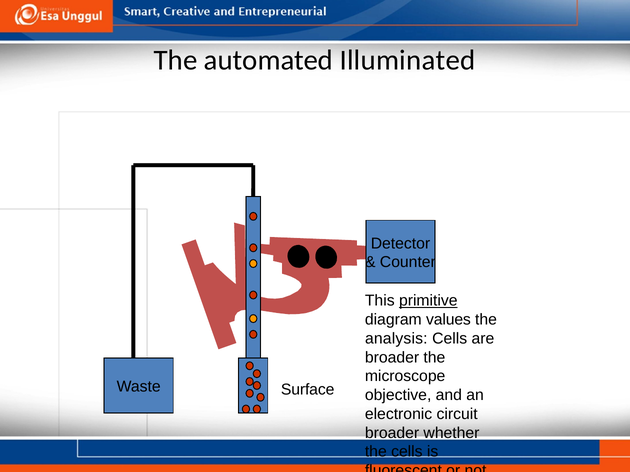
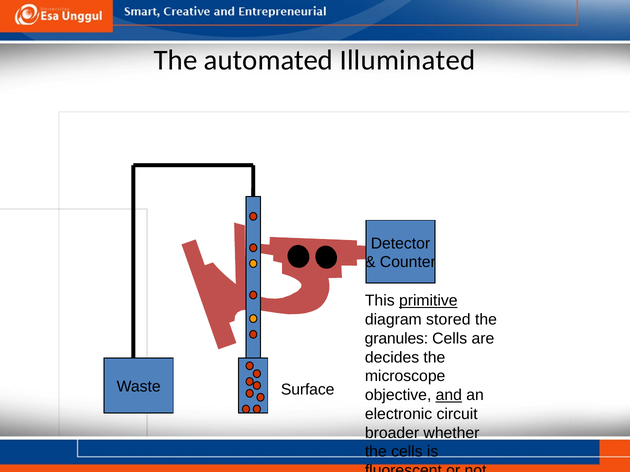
values: values -> stored (448, 320)
analysis: analysis -> granules (396, 339)
broader: broader -> decides (392, 358)
and underline: none -> present (449, 396)
